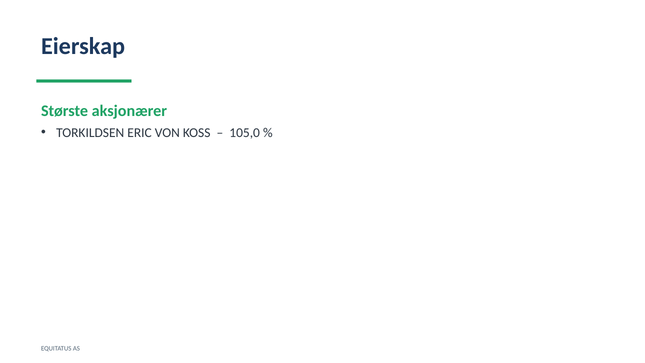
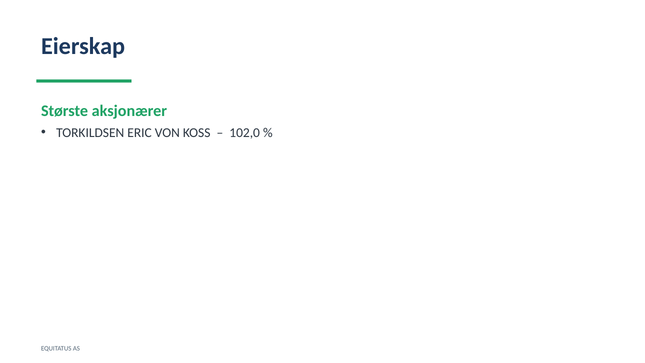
105,0: 105,0 -> 102,0 (245, 133)
